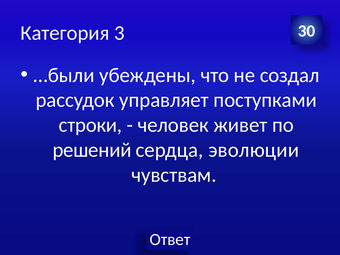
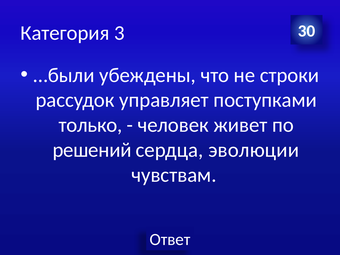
создал: создал -> строки (289, 75)
строки: строки -> только (90, 125)
